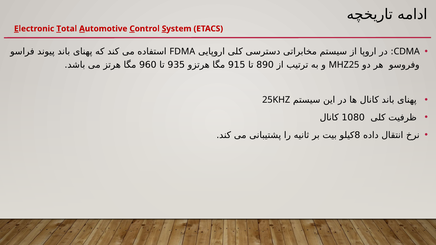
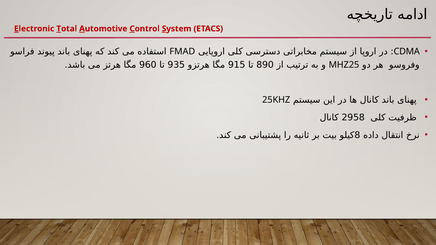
FDMA: FDMA -> FMAD (182, 52)
1080: 1080 -> 2958 (353, 118)
